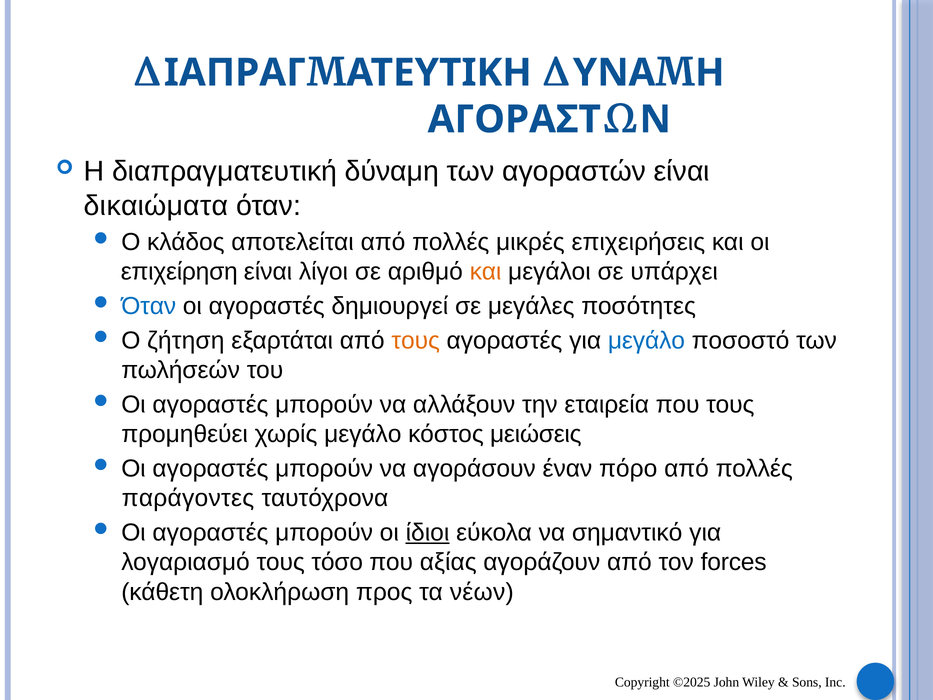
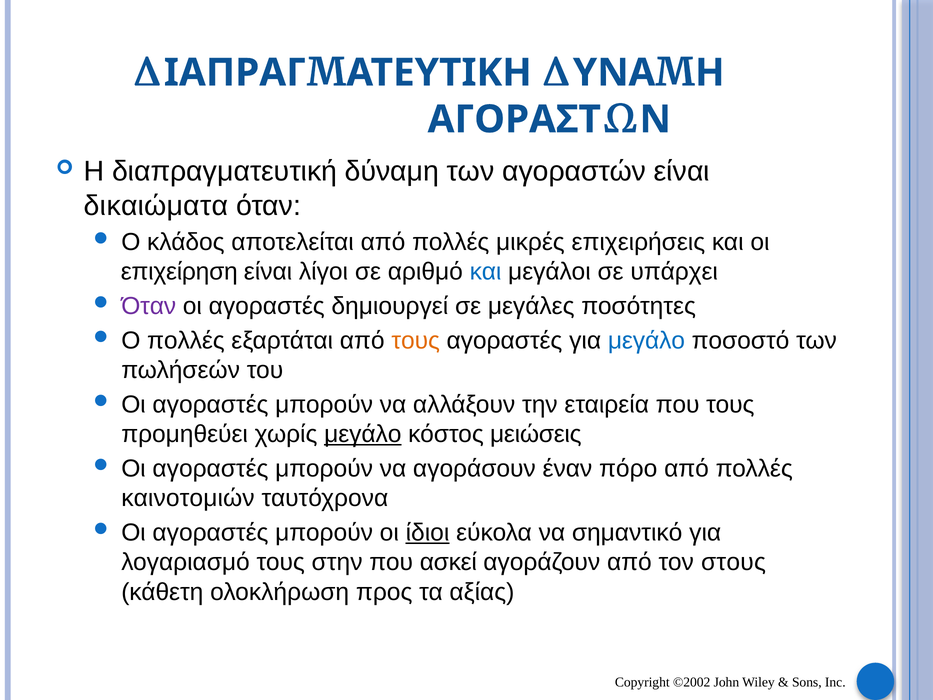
και colour: orange -> blue (486, 272)
Όταν colour: blue -> purple (149, 306)
Ο ζήτηση: ζήτηση -> πολλές (186, 341)
μεγάλο underline: none -> present (363, 434)
παράγοντες: παράγοντες -> καινοτομιών (188, 498)
τόσο: τόσο -> στην (337, 562)
αξίας: αξίας -> ασκεί (448, 562)
forces: forces -> στους (733, 562)
νέων: νέων -> αξίας (482, 592)
©2025: ©2025 -> ©2002 (692, 682)
